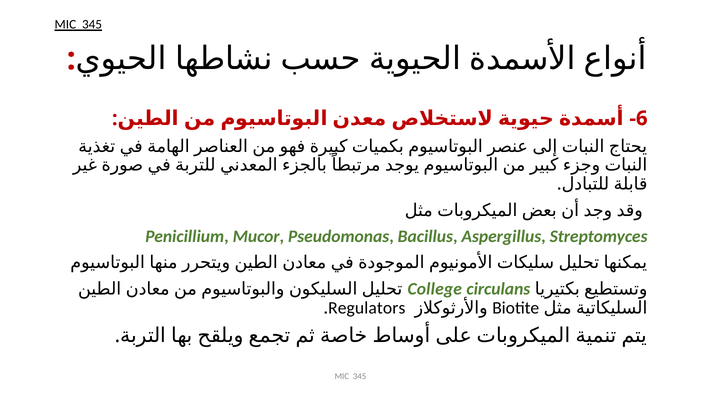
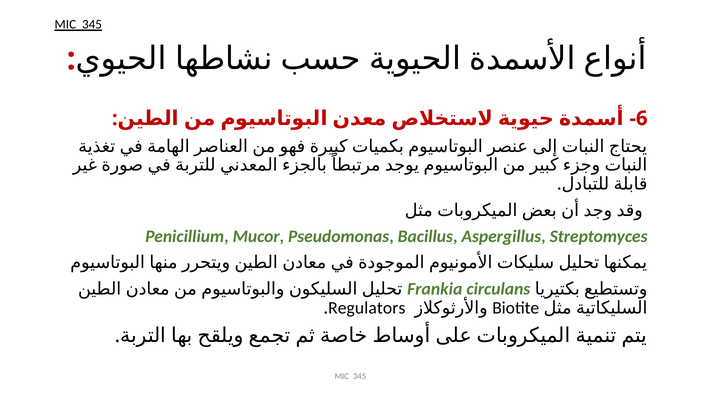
College: College -> Frankia (435, 289)
